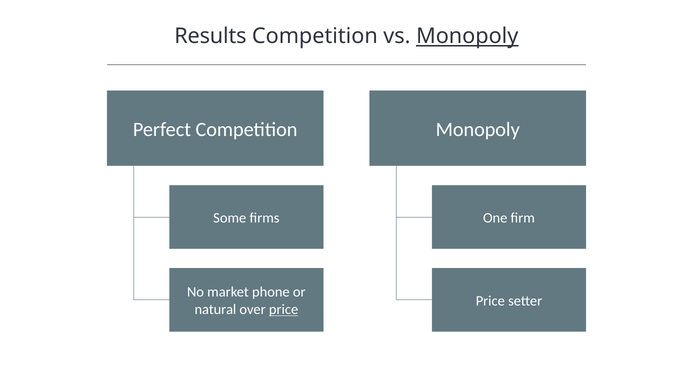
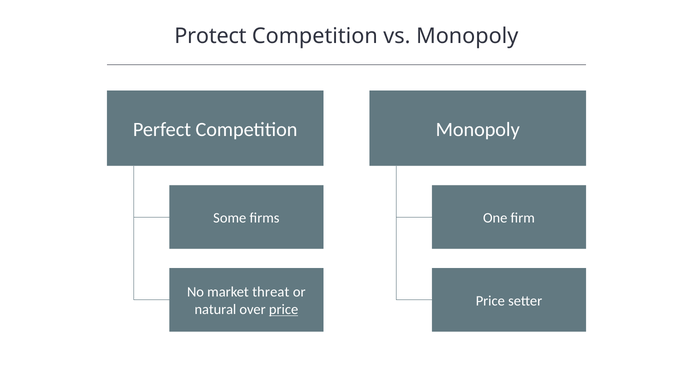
Results: Results -> Protect (210, 36)
Monopoly underline: present -> none (467, 36)
phone: phone -> threat (271, 292)
